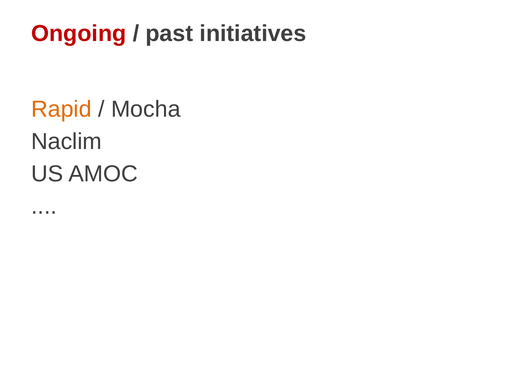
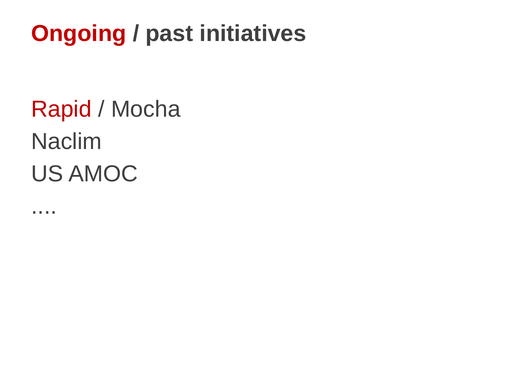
Rapid colour: orange -> red (61, 109)
